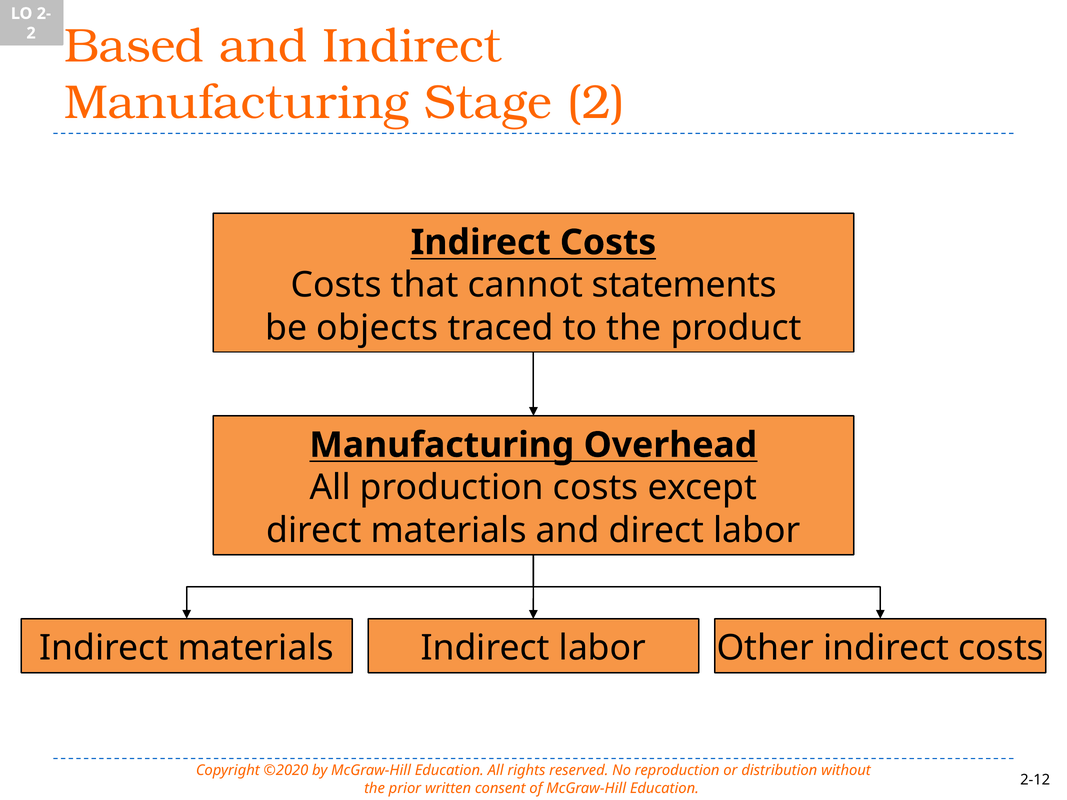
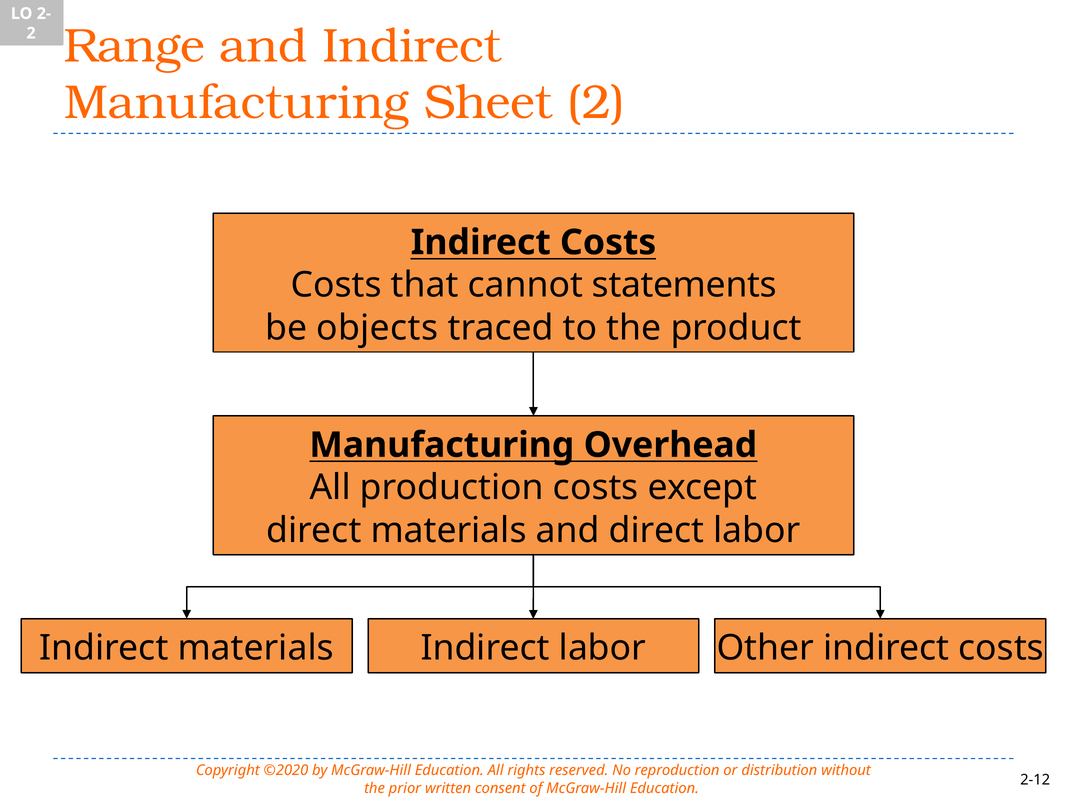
Based: Based -> Range (134, 46)
Stage: Stage -> Sheet (488, 103)
